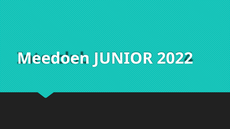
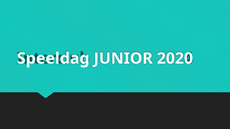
Meedoen: Meedoen -> Speeldag (53, 59)
2022: 2022 -> 2020 (175, 59)
